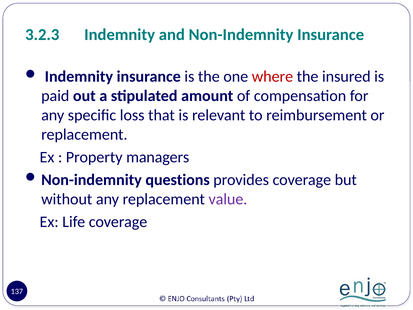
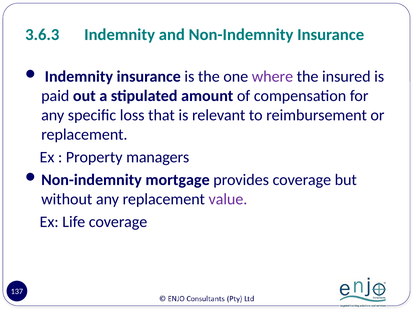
3.2.3: 3.2.3 -> 3.6.3 (42, 35)
where colour: red -> purple (272, 77)
questions: questions -> mortgage (178, 180)
